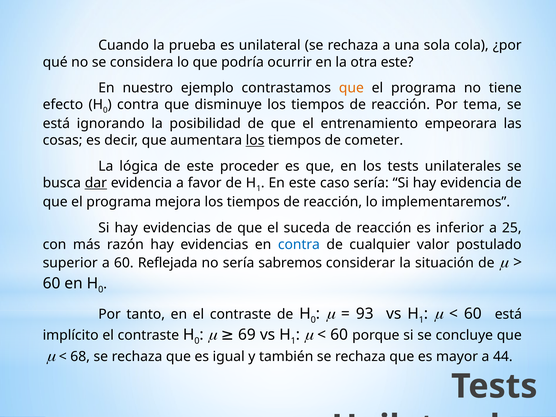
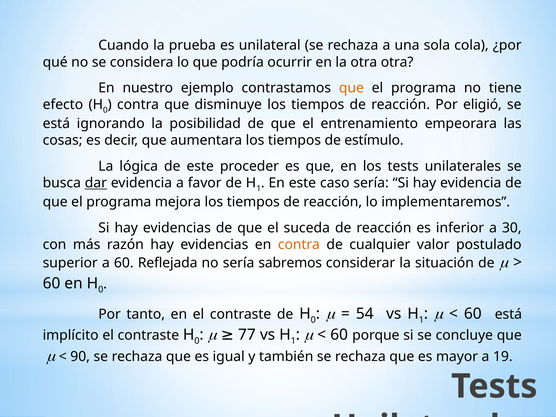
otra este: este -> otra (397, 62)
tema: tema -> eligió (482, 105)
los underline: present -> none (255, 140)
cometer: cometer -> estímulo (374, 140)
25: 25 -> 30 (512, 228)
contra colour: blue -> orange (299, 245)
93: 93 -> 54 (365, 314)
69: 69 -> 77 (247, 335)
68: 68 -> 90 (80, 356)
44: 44 -> 19 (503, 356)
